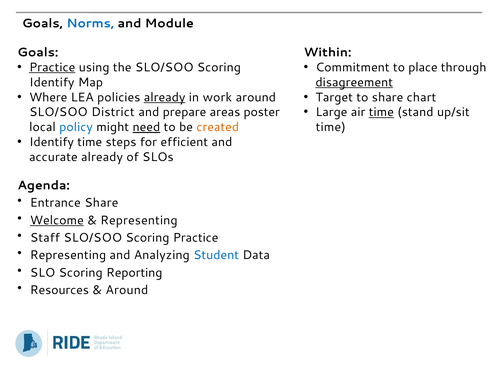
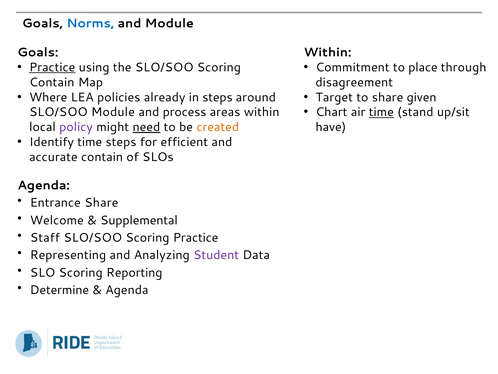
Identify: Identify -> Contain (52, 82)
disagreement underline: present -> none (354, 82)
already underline: present -> none (165, 97)
in work: work -> steps (217, 97)
chart: chart -> given (422, 97)
Large: Large -> Chart (331, 112)
SLO/SOO District: District -> Module (113, 112)
prepare: prepare -> process (185, 112)
areas poster: poster -> within (262, 112)
policy colour: blue -> purple (76, 127)
time: time -> have (331, 127)
accurate already: already -> contain (102, 157)
Welcome underline: present -> none (57, 220)
Representing: Representing -> Supplemental (139, 220)
Student colour: blue -> purple (216, 255)
Resources: Resources -> Determine (59, 290)
Around: Around -> Agenda (127, 290)
